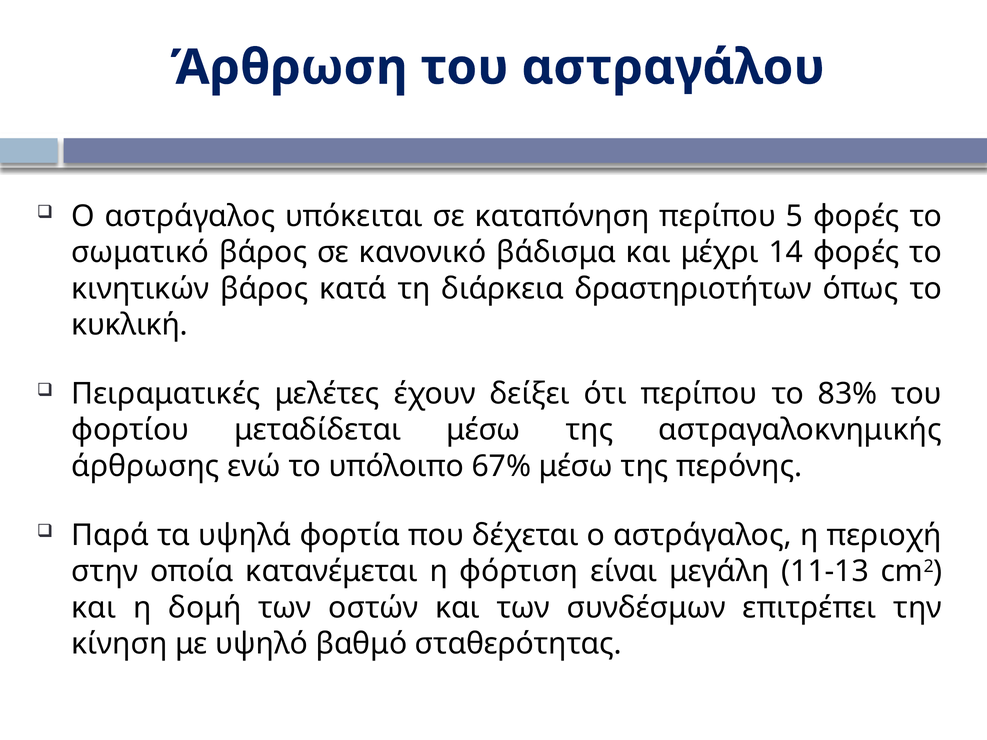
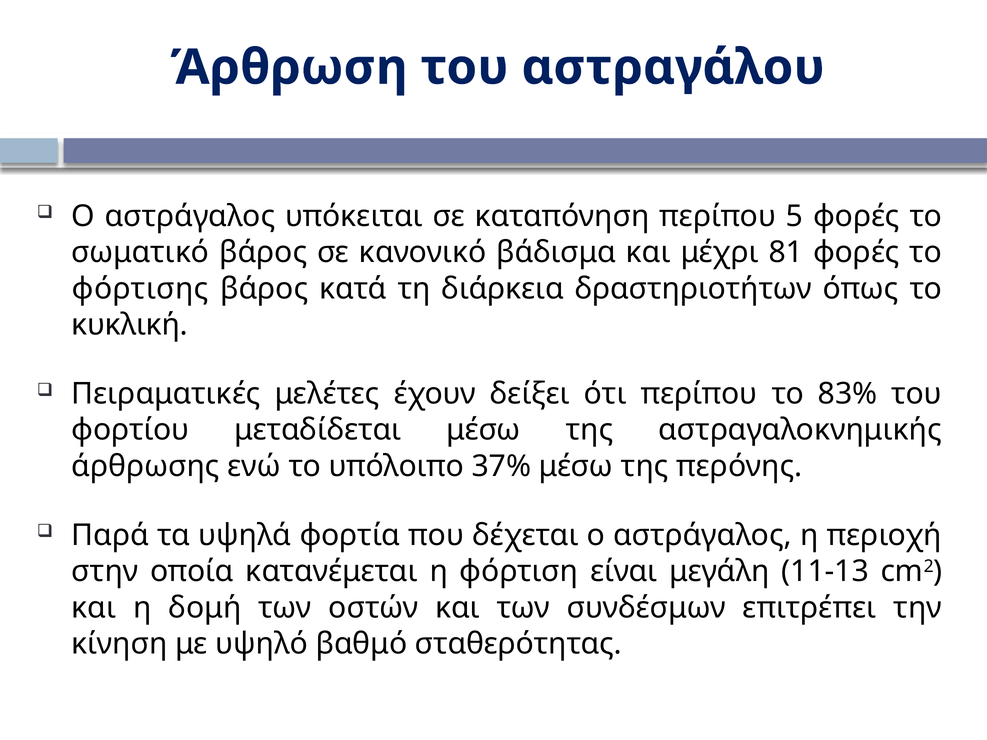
14: 14 -> 81 (786, 253)
κινητικών: κινητικών -> φόρτισης (140, 289)
67%: 67% -> 37% (501, 466)
